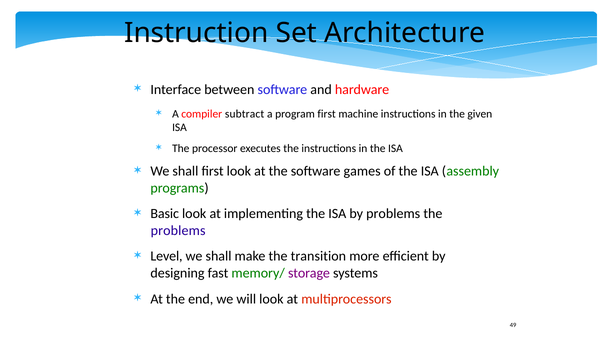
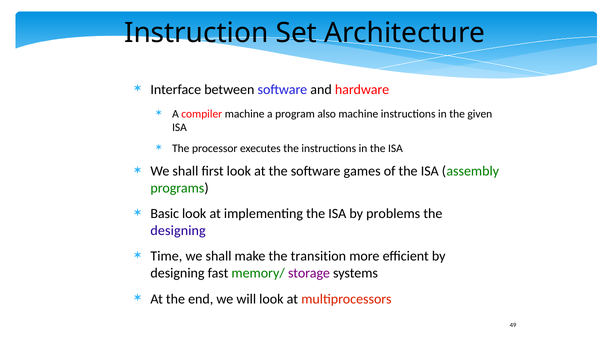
compiler subtract: subtract -> machine (245, 114)
program first: first -> also (327, 114)
problems: problems -> designing (178, 231)
Level: Level -> Time (166, 257)
